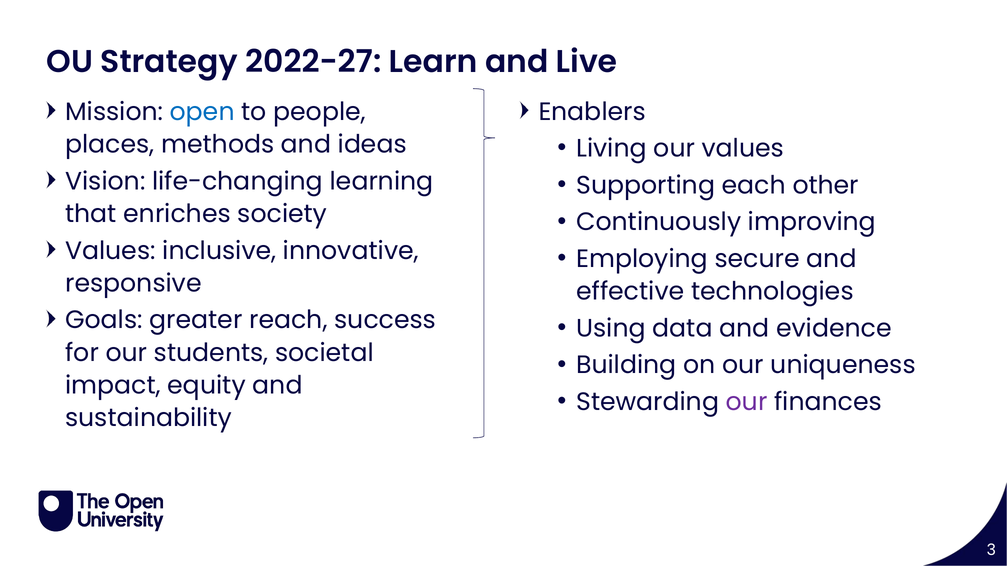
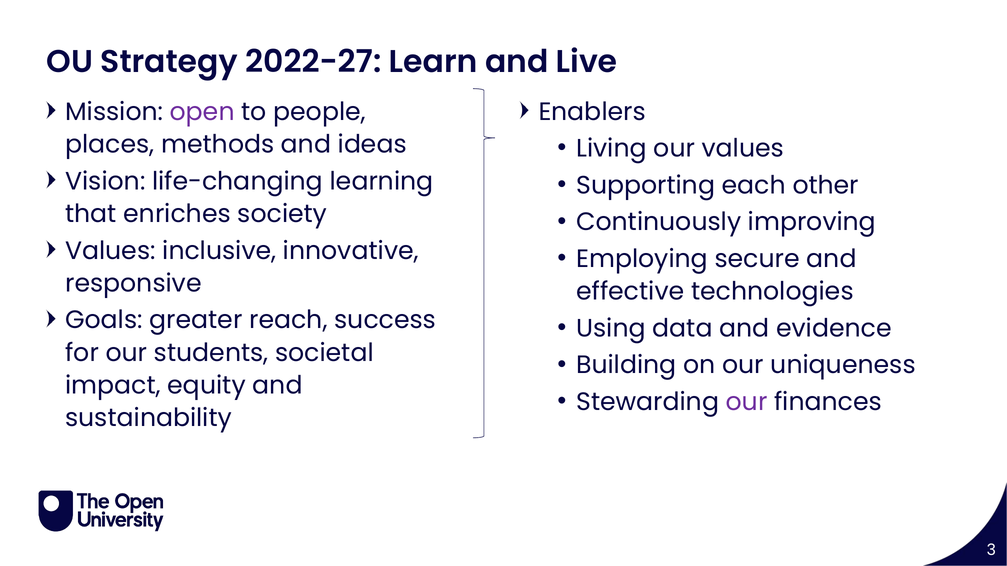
open colour: blue -> purple (202, 112)
